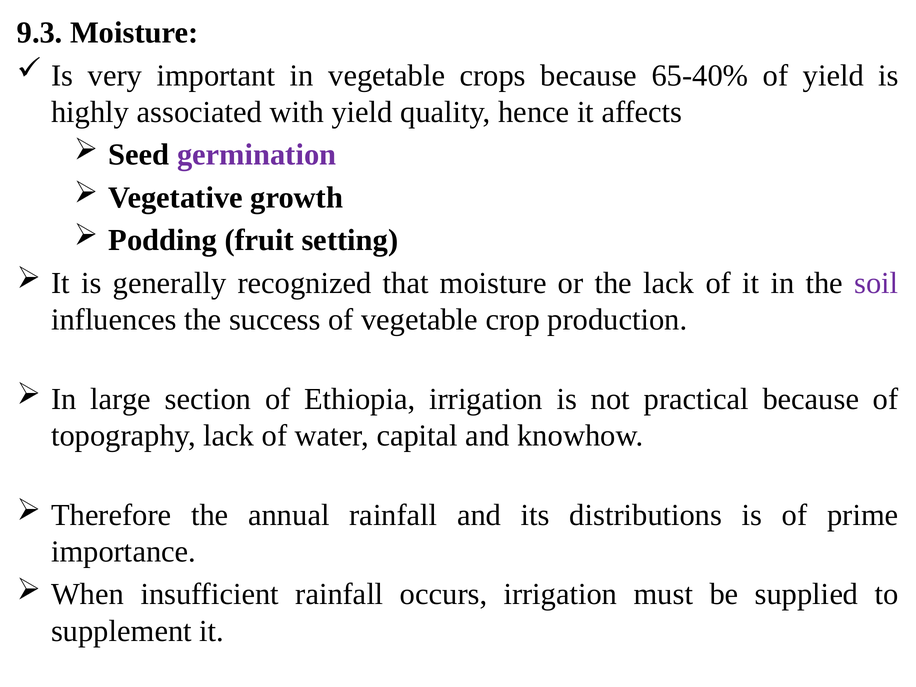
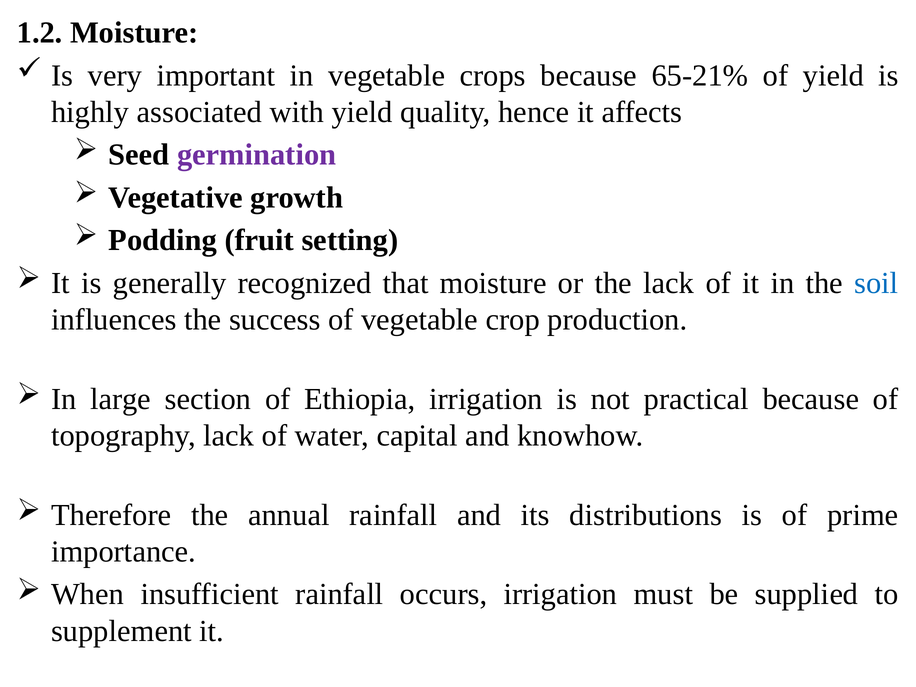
9.3: 9.3 -> 1.2 (40, 33)
65-40%: 65-40% -> 65-21% (700, 75)
soil colour: purple -> blue (876, 283)
